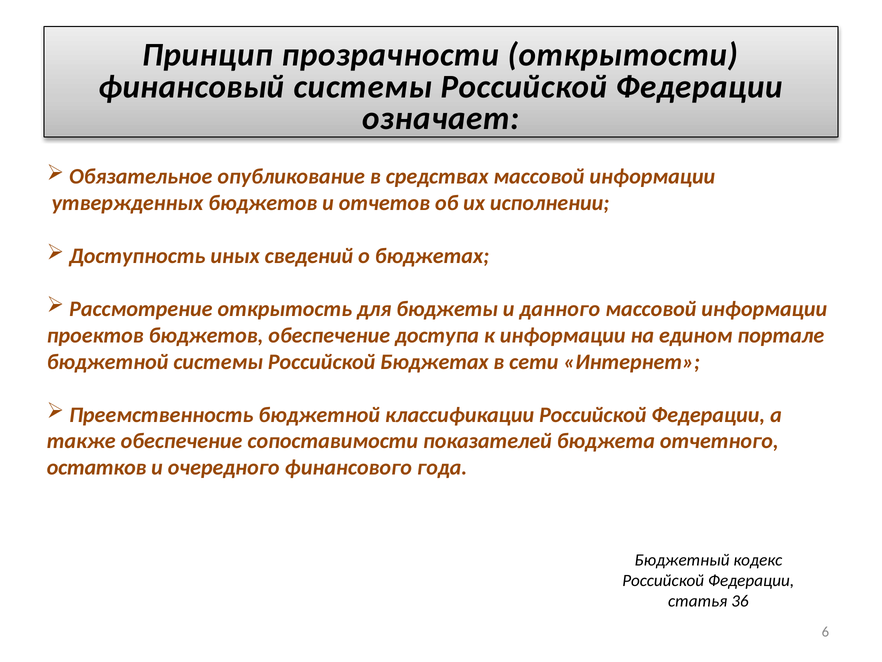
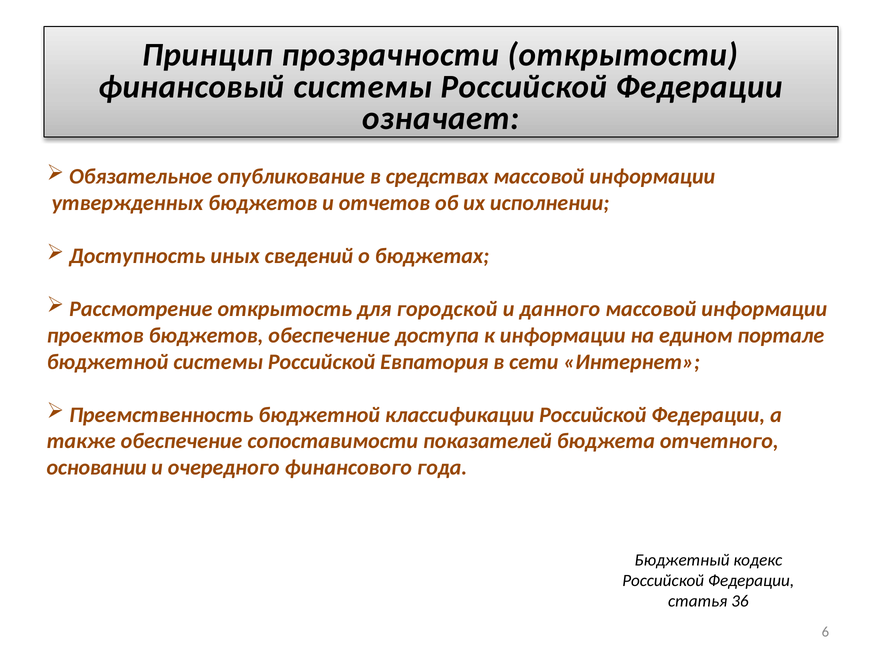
бюджеты: бюджеты -> городской (447, 309)
Российской Бюджетах: Бюджетах -> Евпатория (434, 361)
остатков: остатков -> основании (97, 467)
